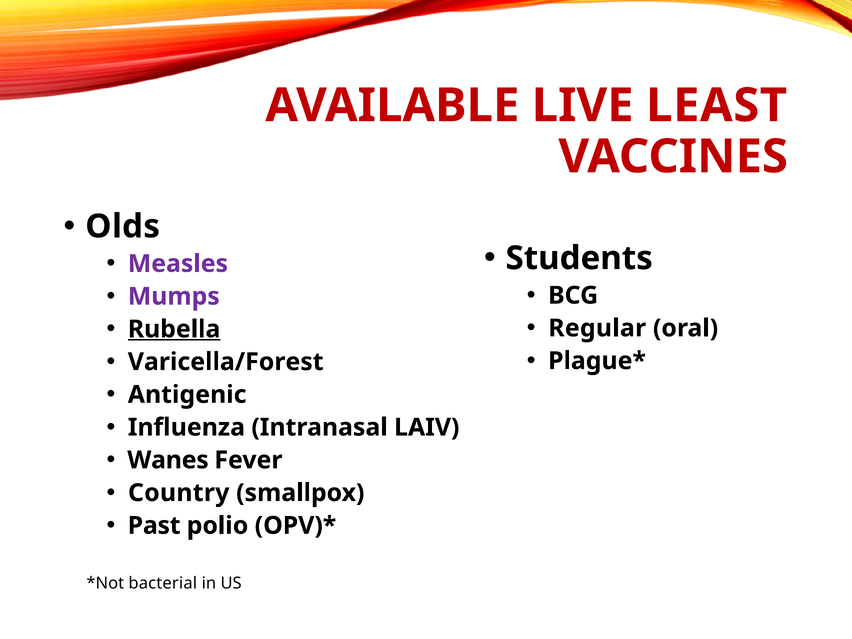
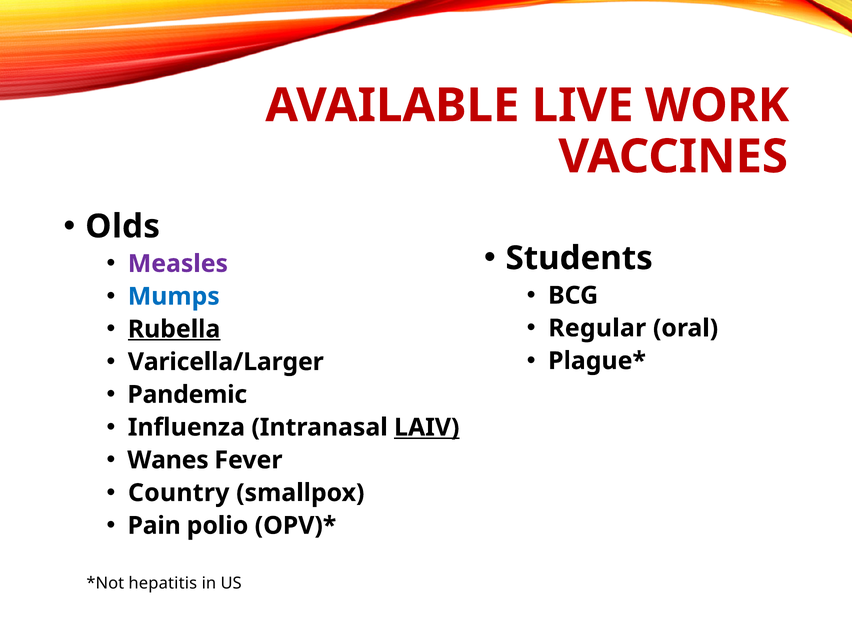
LEAST: LEAST -> WORK (717, 106)
Mumps colour: purple -> blue (174, 296)
Varicella/Forest: Varicella/Forest -> Varicella/Larger (226, 362)
Antigenic: Antigenic -> Pandemic (187, 395)
LAIV underline: none -> present (427, 427)
Past: Past -> Pain (154, 526)
bacterial: bacterial -> hepatitis (163, 583)
